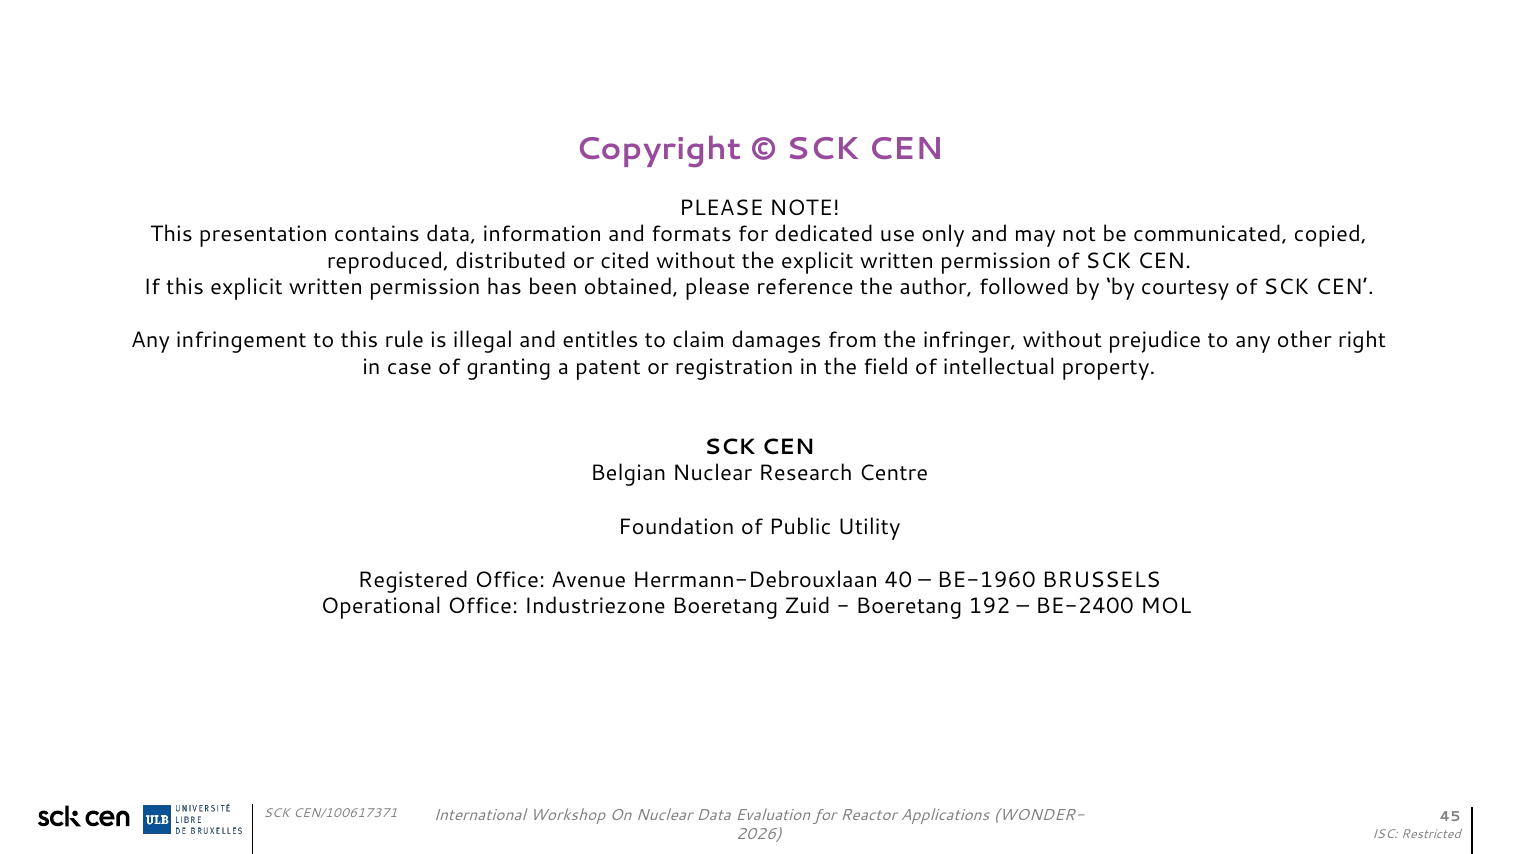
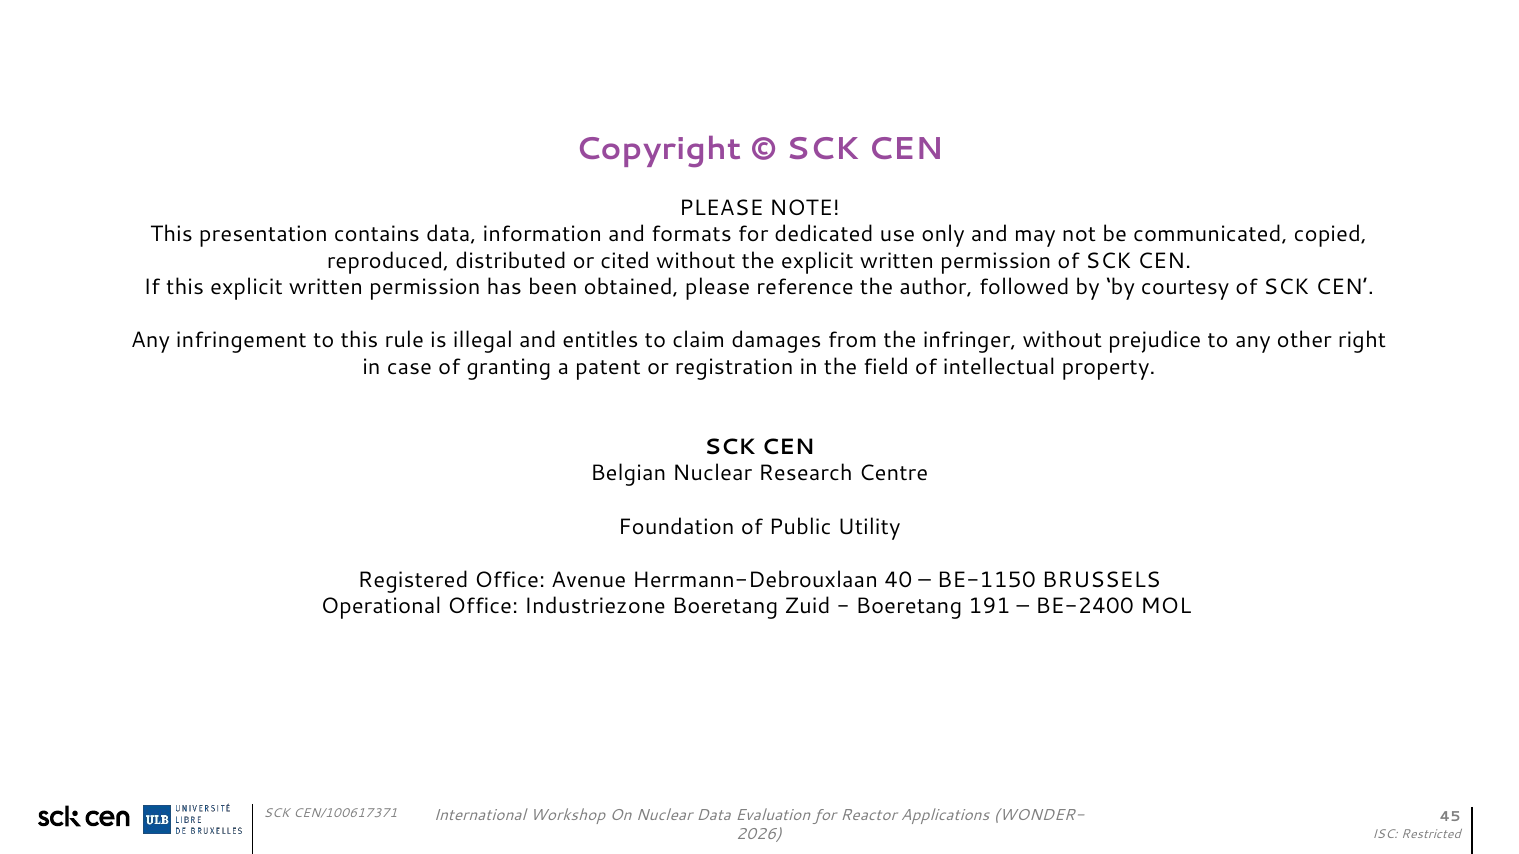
BE-1960: BE-1960 -> BE-1150 (986, 580)
192: 192 -> 191 (989, 607)
